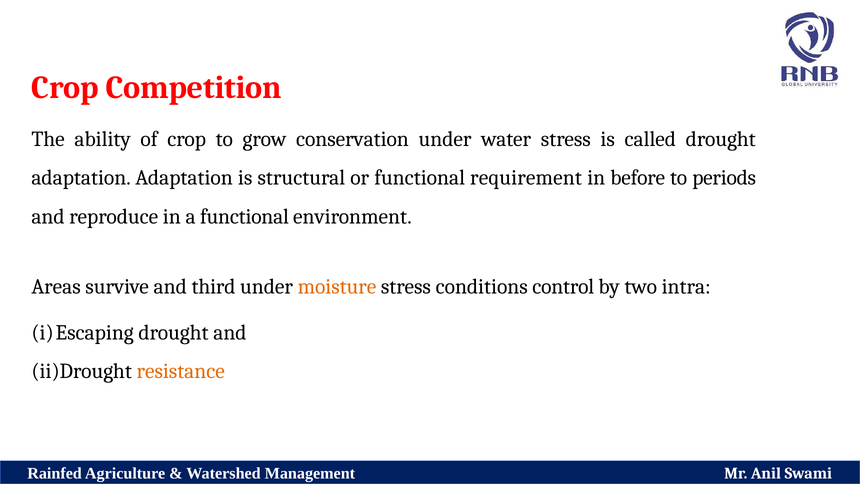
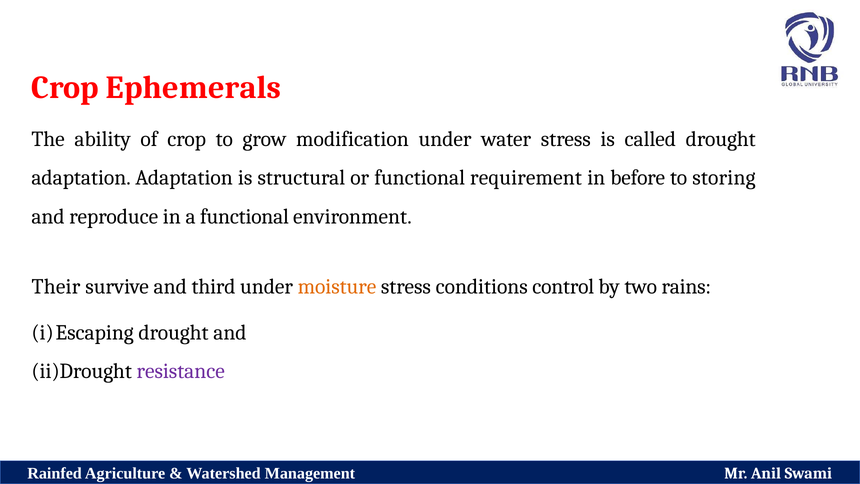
Competition: Competition -> Ephemerals (194, 87)
conservation: conservation -> modification (352, 139)
periods: periods -> storing (724, 178)
Areas: Areas -> Their (56, 287)
intra: intra -> rains (686, 287)
resistance colour: orange -> purple (181, 371)
